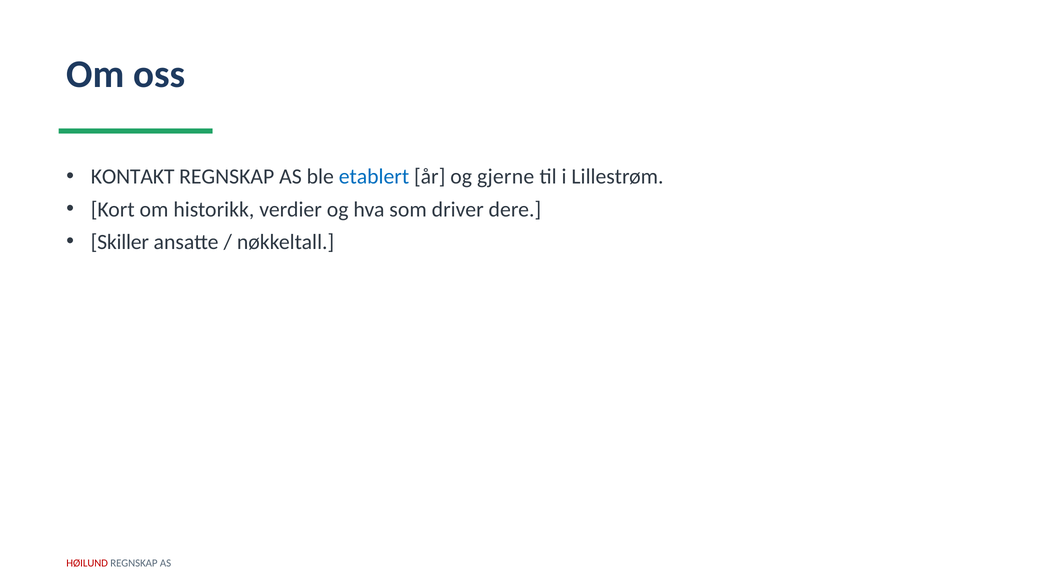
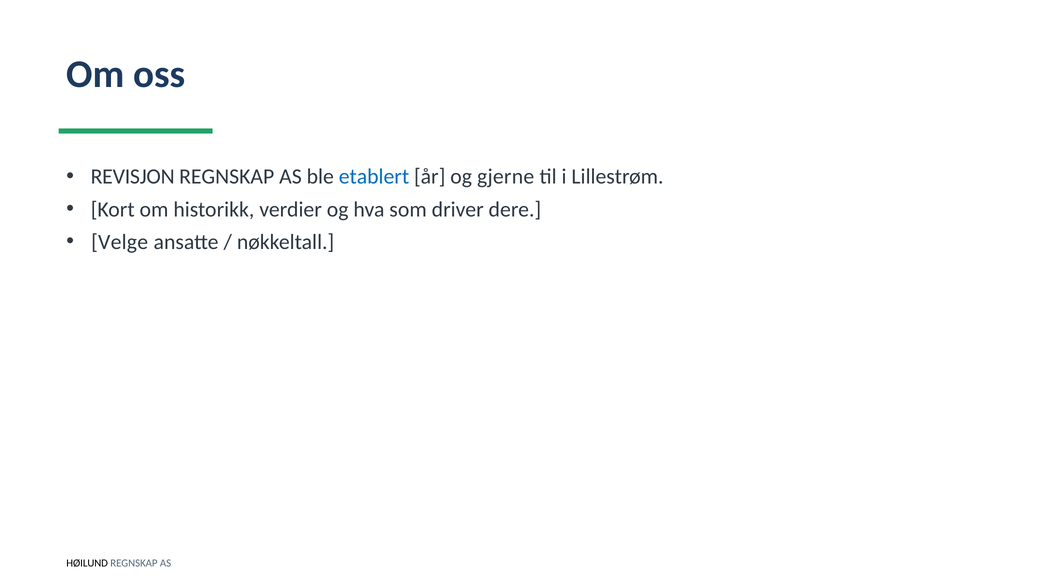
KONTAKT: KONTAKT -> REVISJON (133, 177)
Skiller: Skiller -> Velge (120, 242)
HØILUND colour: red -> black (87, 563)
